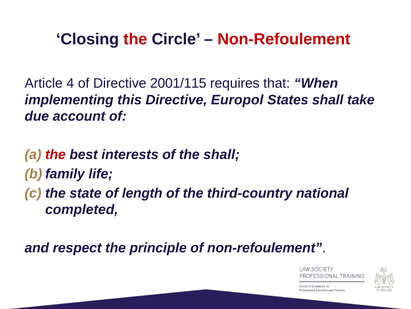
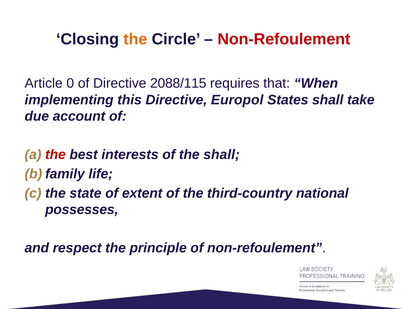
the colour: red -> orange (135, 39)
4: 4 -> 0 (70, 83)
2001/115: 2001/115 -> 2088/115 (178, 83)
length: length -> extent (142, 193)
completed: completed -> possesses (82, 209)
